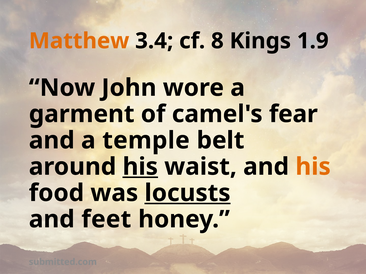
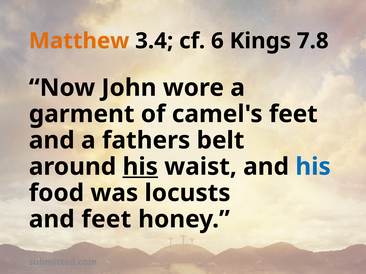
8: 8 -> 6 (217, 41)
1.9: 1.9 -> 7.8 (313, 41)
camel's fear: fear -> feet (293, 114)
temple: temple -> fathers (146, 141)
his colour: orange -> blue (313, 167)
locusts underline: present -> none (188, 193)
